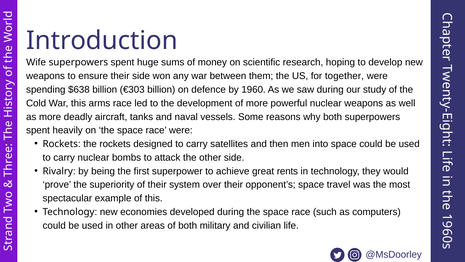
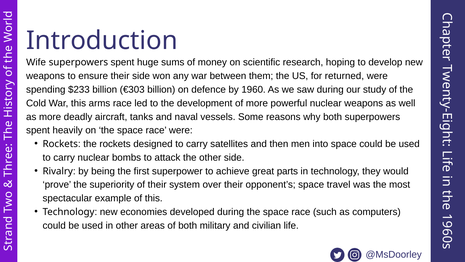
together: together -> returned (344, 76)
$638: $638 -> $233 (79, 89)
rents: rents -> parts (287, 171)
